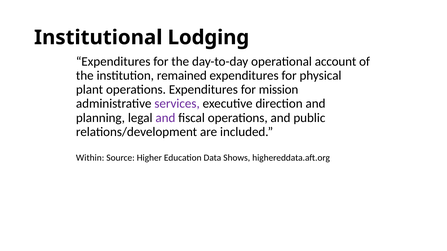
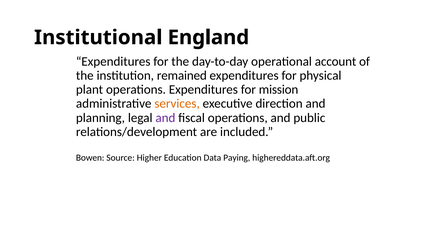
Lodging: Lodging -> England (208, 38)
services colour: purple -> orange (177, 104)
Within: Within -> Bowen (90, 158)
Shows: Shows -> Paying (237, 158)
